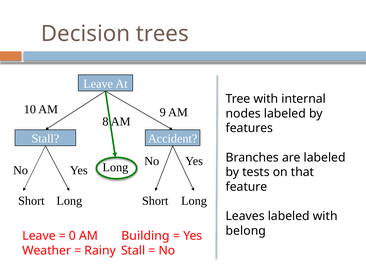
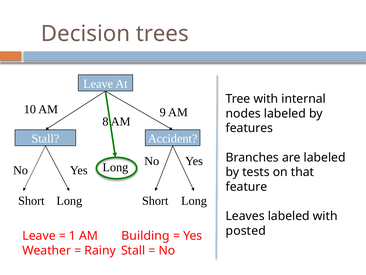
belong: belong -> posted (246, 230)
0: 0 -> 1 (72, 236)
